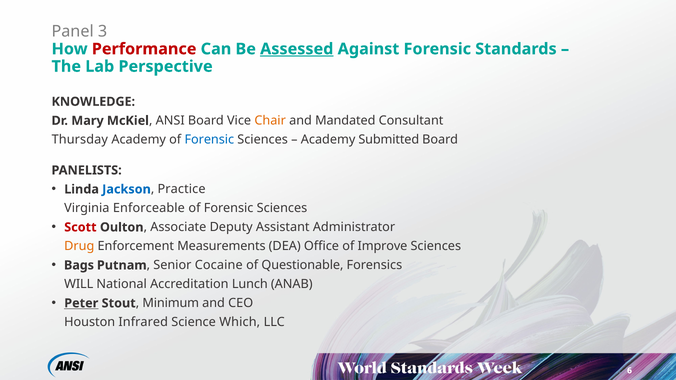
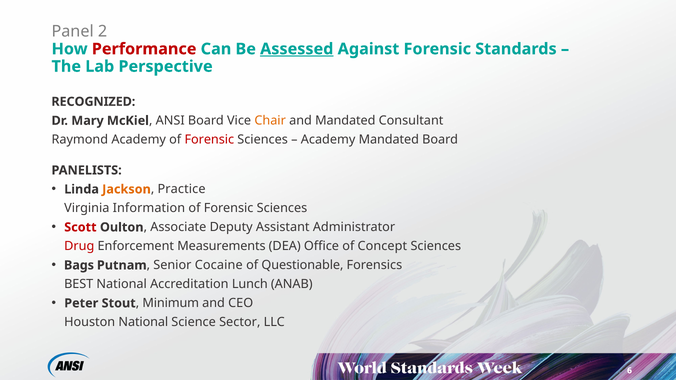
3: 3 -> 2 (103, 32)
KNOWLEDGE: KNOWLEDGE -> RECOGNIZED (93, 102)
Thursday: Thursday -> Raymond (80, 140)
Forensic colour: blue -> red (209, 140)
Academy Submitted: Submitted -> Mandated (389, 140)
Jackson colour: blue -> orange (126, 189)
Enforceable: Enforceable -> Information (149, 208)
Drug colour: orange -> red (79, 246)
Improve: Improve -> Concept (382, 246)
WILL: WILL -> BEST (79, 284)
Peter underline: present -> none (81, 303)
Houston Infrared: Infrared -> National (143, 322)
Which: Which -> Sector (240, 322)
